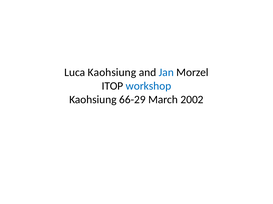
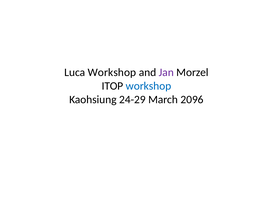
Luca Kaohsiung: Kaohsiung -> Workshop (112, 73)
Jan colour: blue -> purple (166, 73)
66-29: 66-29 -> 24-29 (132, 100)
2002: 2002 -> 2096 (192, 100)
